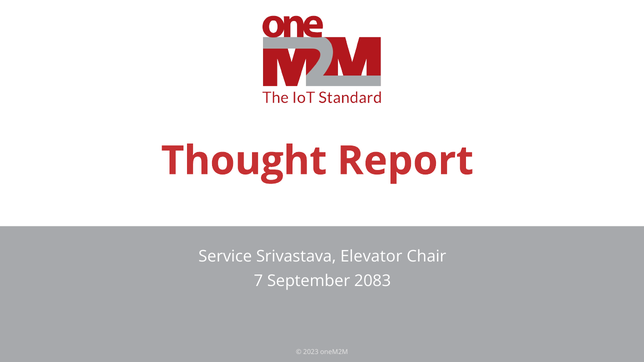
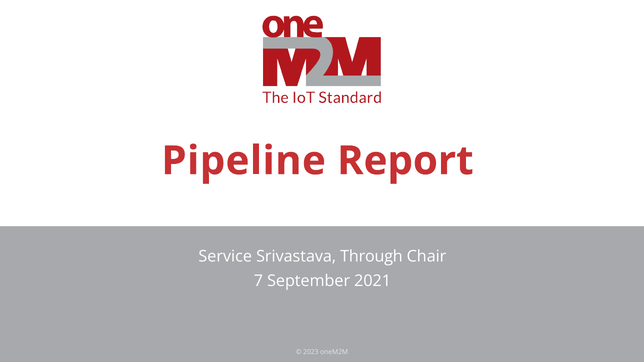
Thought: Thought -> Pipeline (244, 161)
Elevator: Elevator -> Through (371, 257)
2083: 2083 -> 2021 (373, 281)
